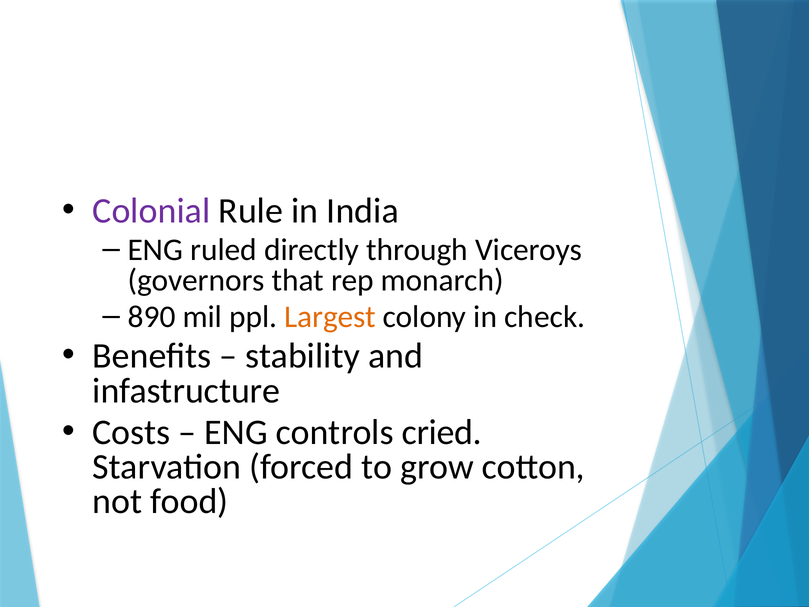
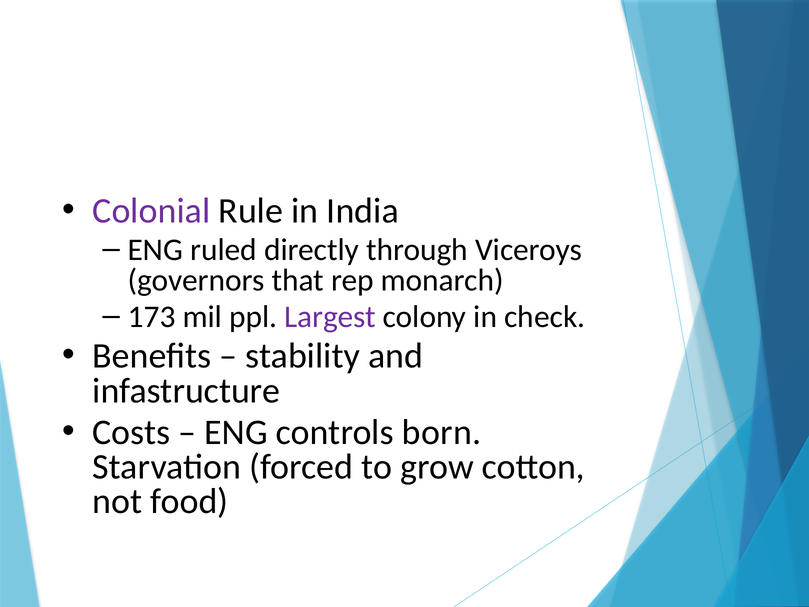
890: 890 -> 173 (152, 317)
Largest colour: orange -> purple (330, 317)
cried: cried -> born (442, 432)
